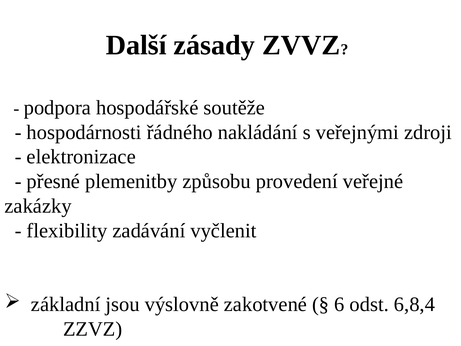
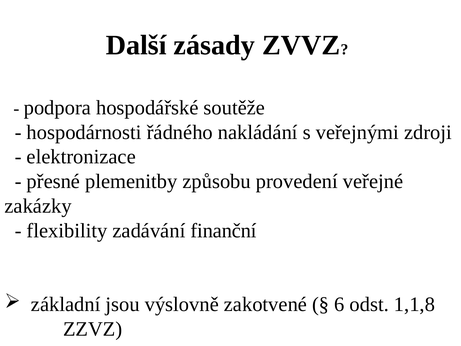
vyčlenit: vyčlenit -> finanční (224, 231)
6,8,4: 6,8,4 -> 1,1,8 (414, 304)
